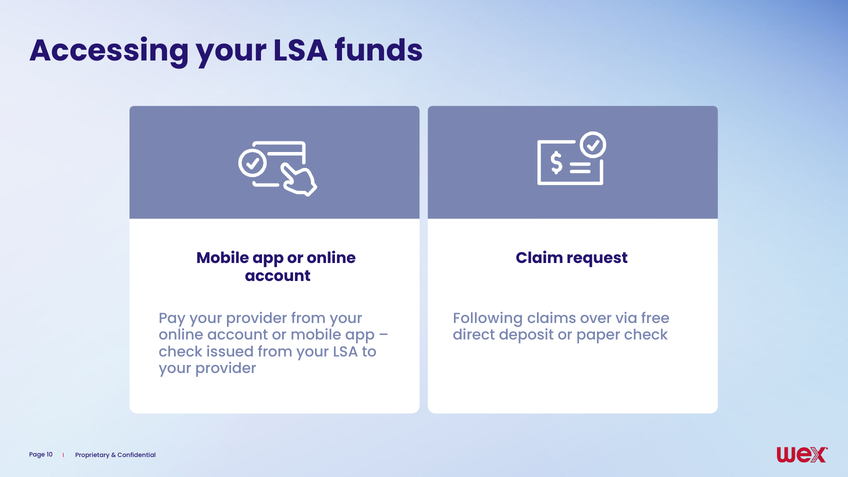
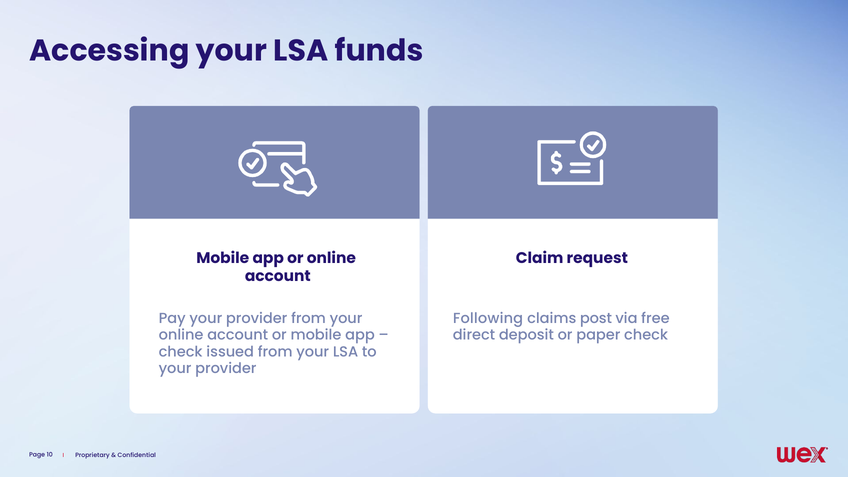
over: over -> post (596, 319)
